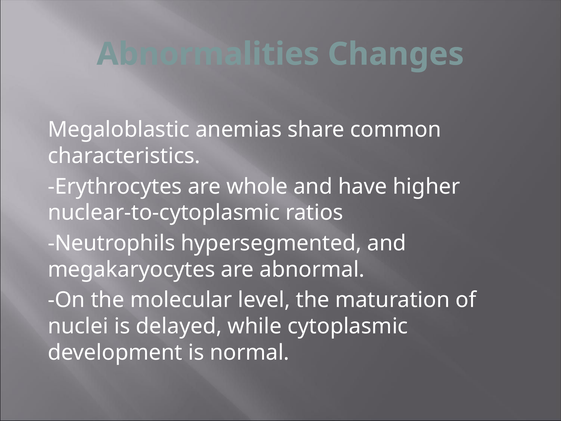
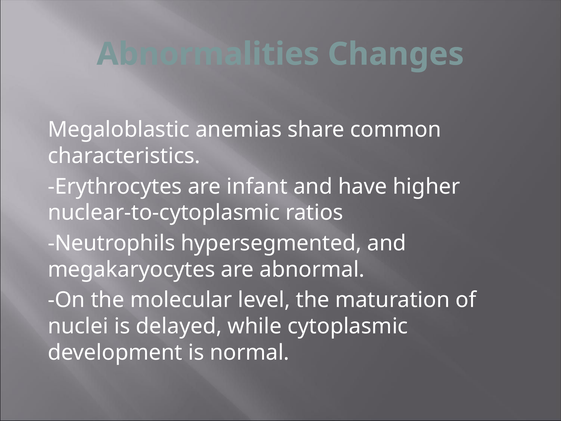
whole: whole -> infant (257, 186)
